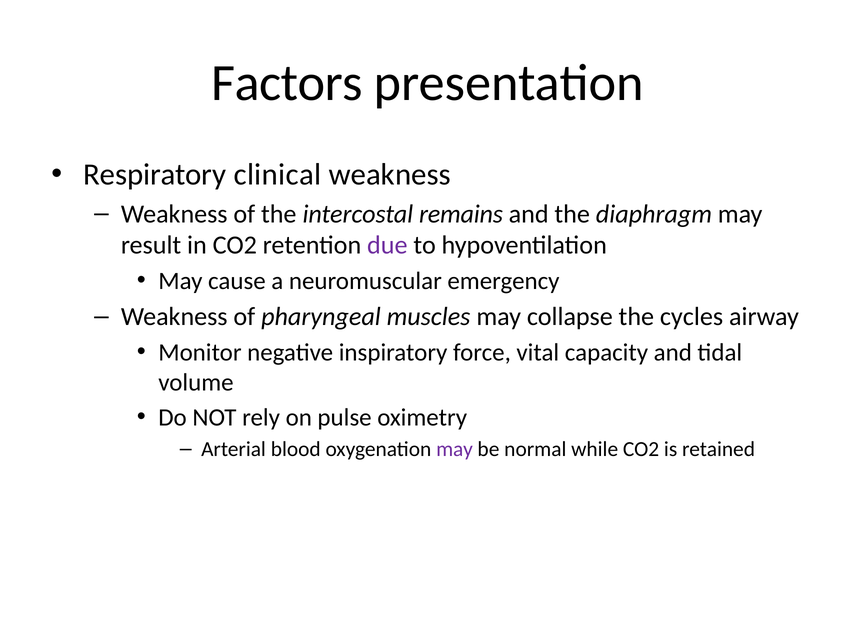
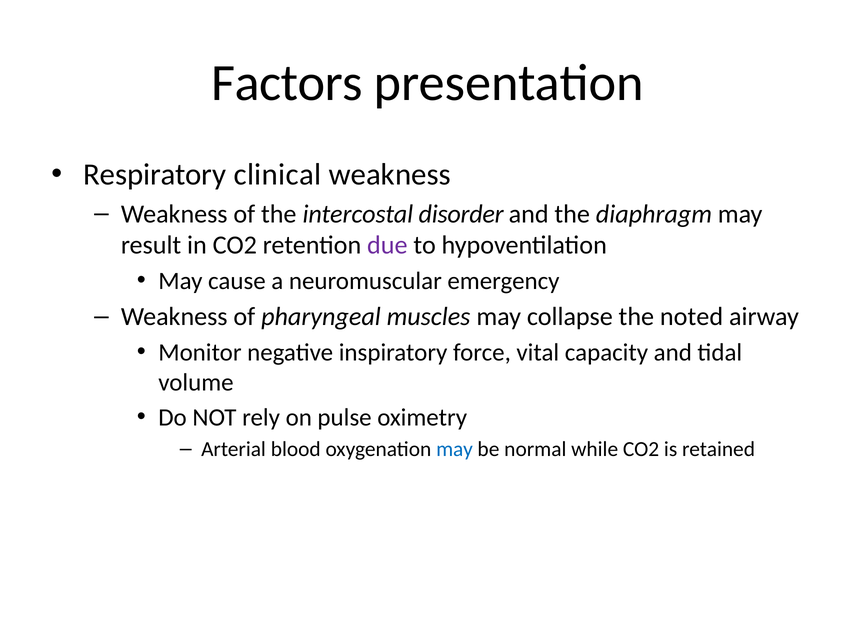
remains: remains -> disorder (461, 214)
cycles: cycles -> noted (692, 317)
may colour: purple -> blue (455, 449)
